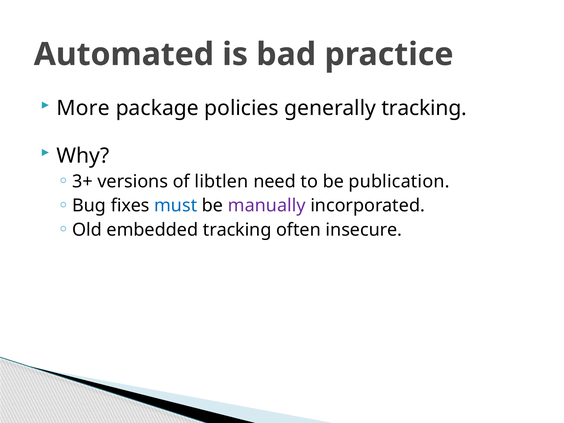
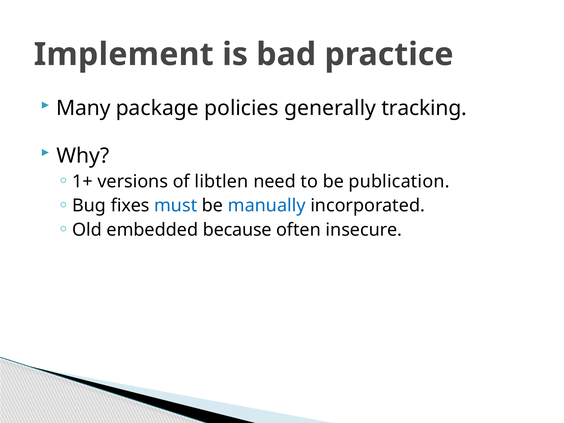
Automated: Automated -> Implement (124, 54)
More: More -> Many (83, 108)
3+: 3+ -> 1+ (82, 182)
manually colour: purple -> blue (267, 206)
embedded tracking: tracking -> because (237, 230)
